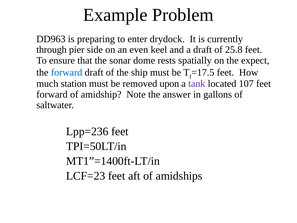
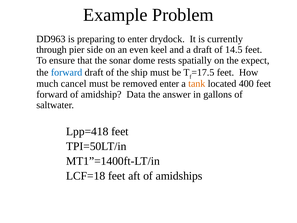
25.8: 25.8 -> 14.5 (234, 50)
station: station -> cancel (74, 84)
removed upon: upon -> enter (169, 84)
tank colour: purple -> orange (197, 84)
107: 107 -> 400 (246, 84)
Note: Note -> Data (136, 94)
Lpp=236: Lpp=236 -> Lpp=418 (87, 131)
LCF=23: LCF=23 -> LCF=18 (86, 176)
